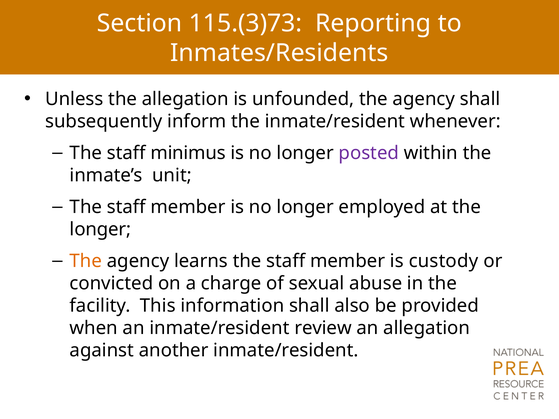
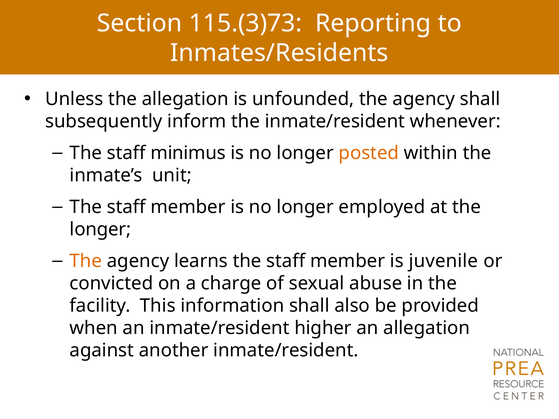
posted colour: purple -> orange (369, 153)
custody: custody -> juvenile (443, 261)
review: review -> higher (323, 328)
